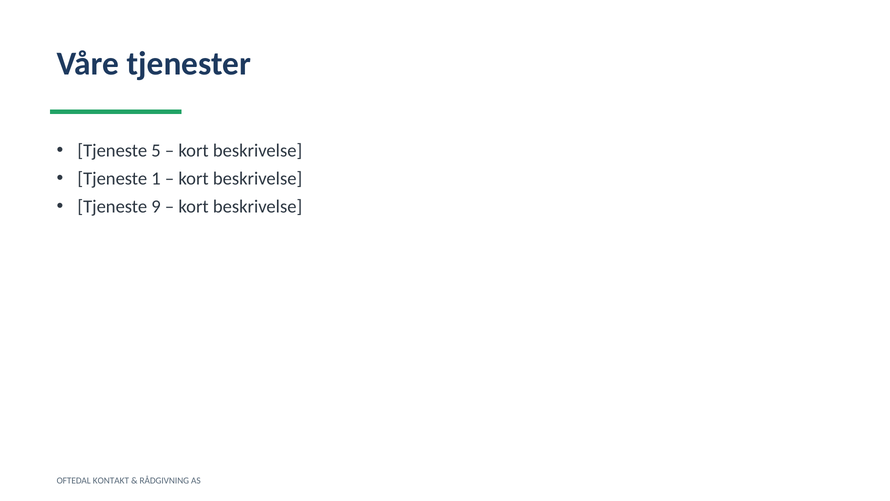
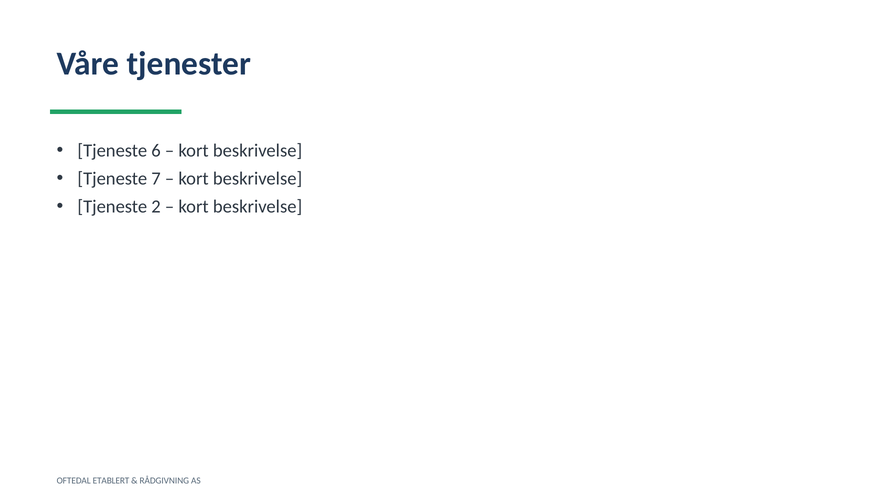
5: 5 -> 6 (156, 151)
1: 1 -> 7 (156, 179)
9: 9 -> 2 (156, 206)
KONTAKT: KONTAKT -> ETABLERT (111, 480)
